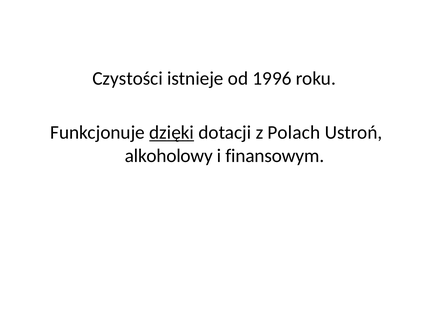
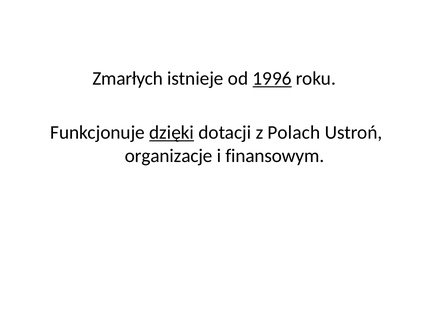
Czystości: Czystości -> Zmarłych (128, 79)
1996 underline: none -> present (272, 79)
alkoholowy: alkoholowy -> organizacje (169, 156)
